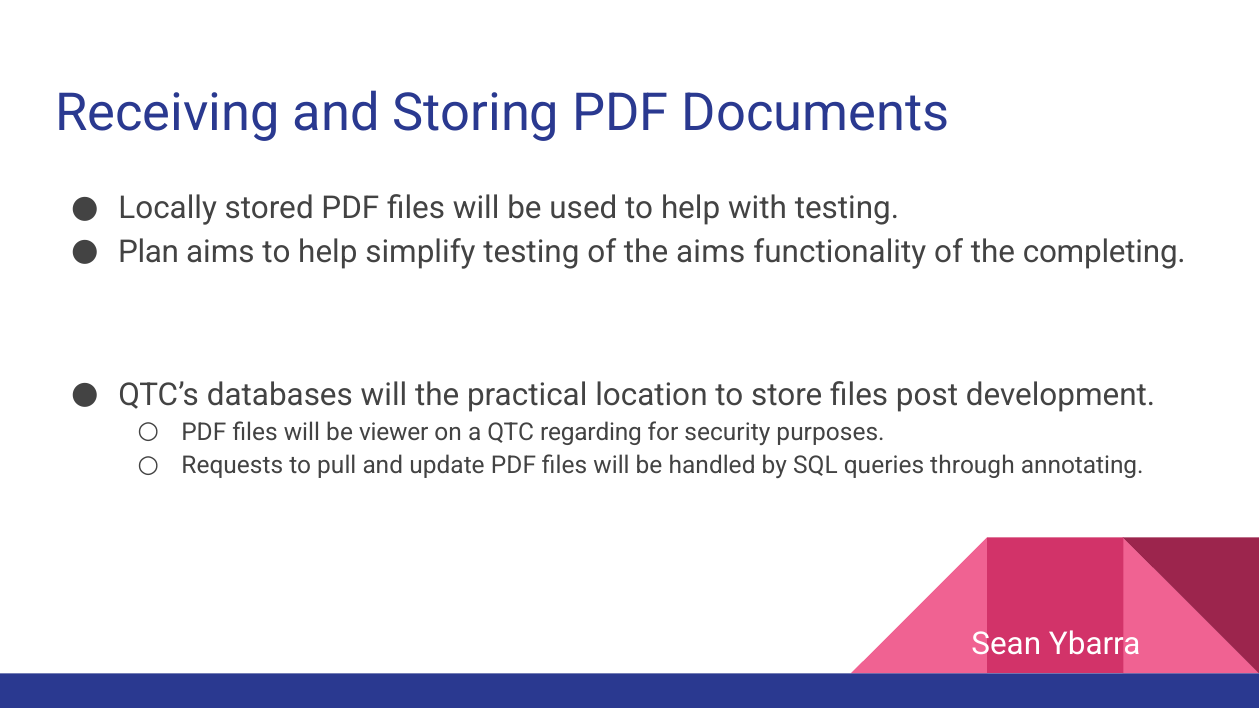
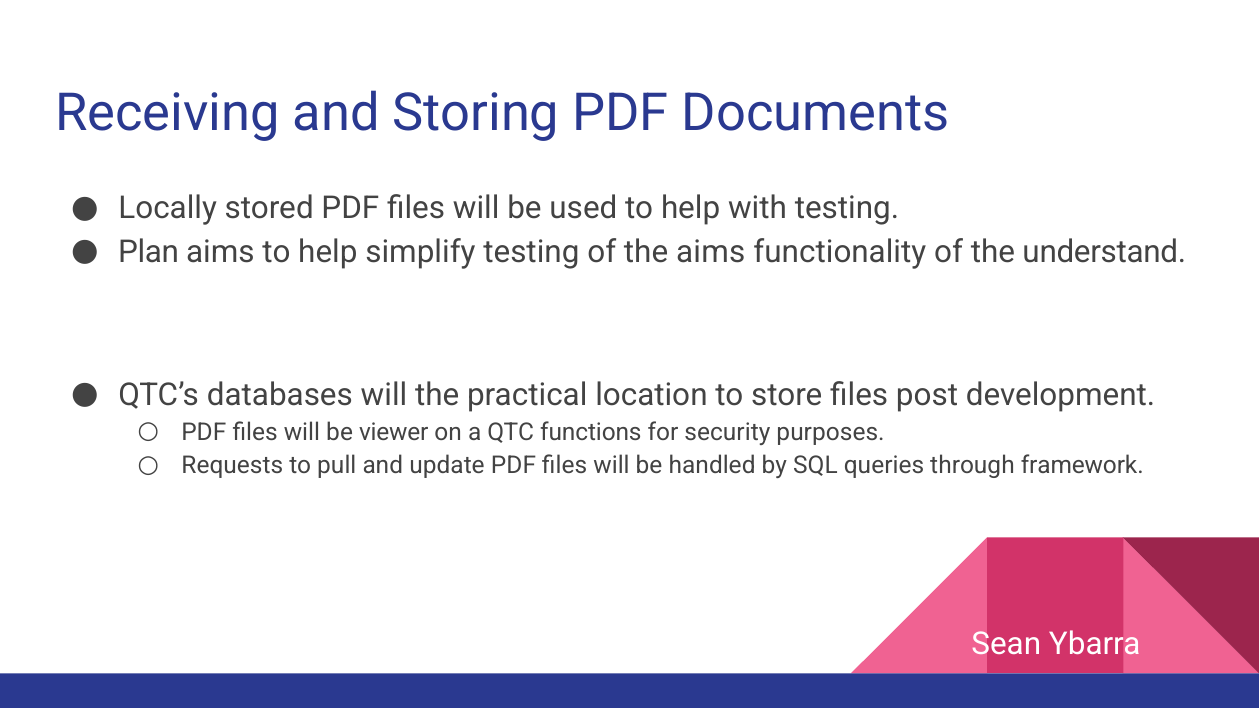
completing: completing -> understand (1104, 252)
regarding: regarding -> functions (591, 432)
annotating: annotating -> framework (1082, 466)
